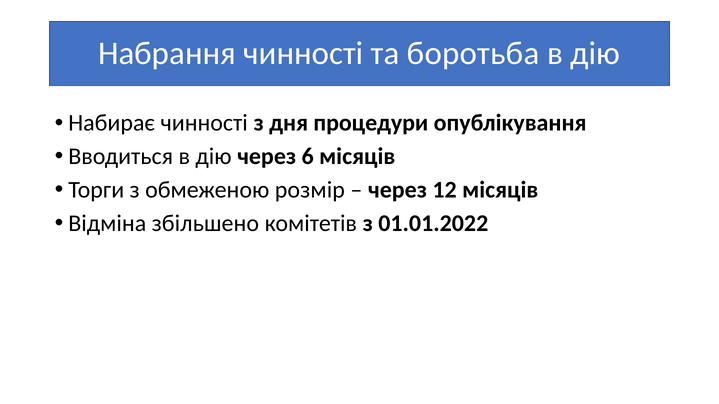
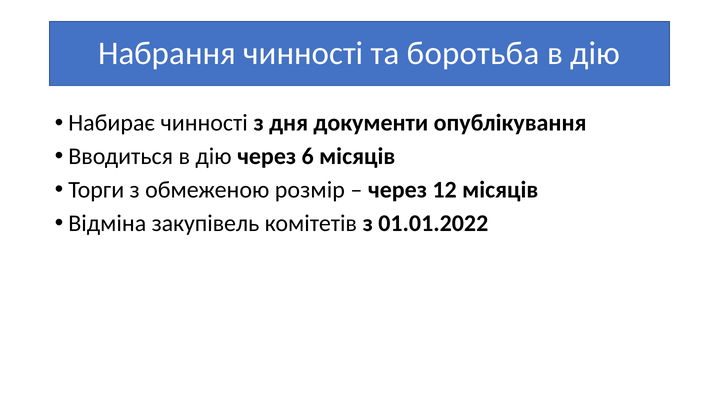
процедури: процедури -> документи (371, 123)
збільшено: збільшено -> закупівель (205, 223)
